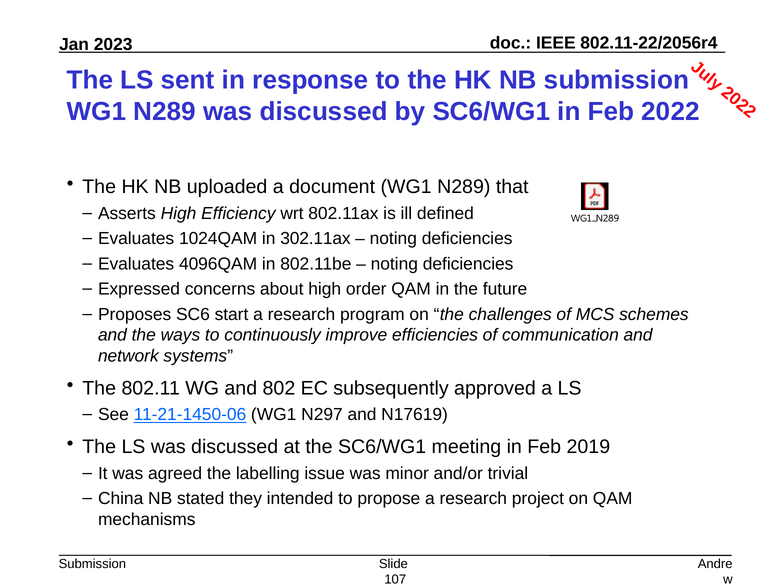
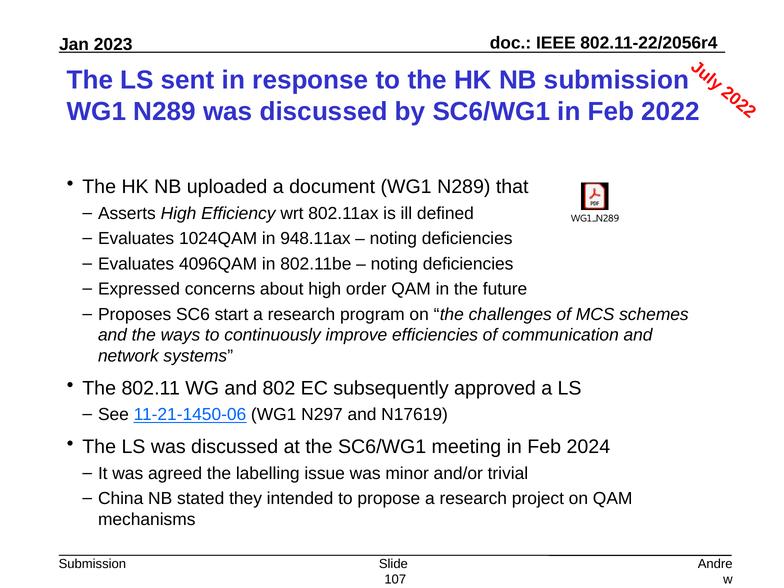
302.11ax: 302.11ax -> 948.11ax (315, 239)
2019: 2019 -> 2024 (588, 447)
